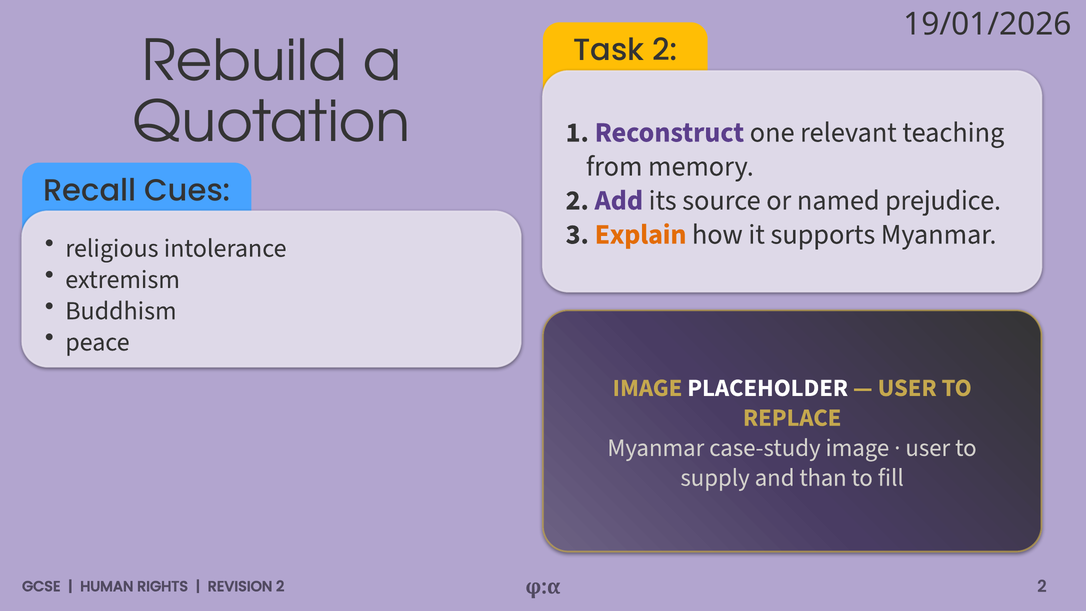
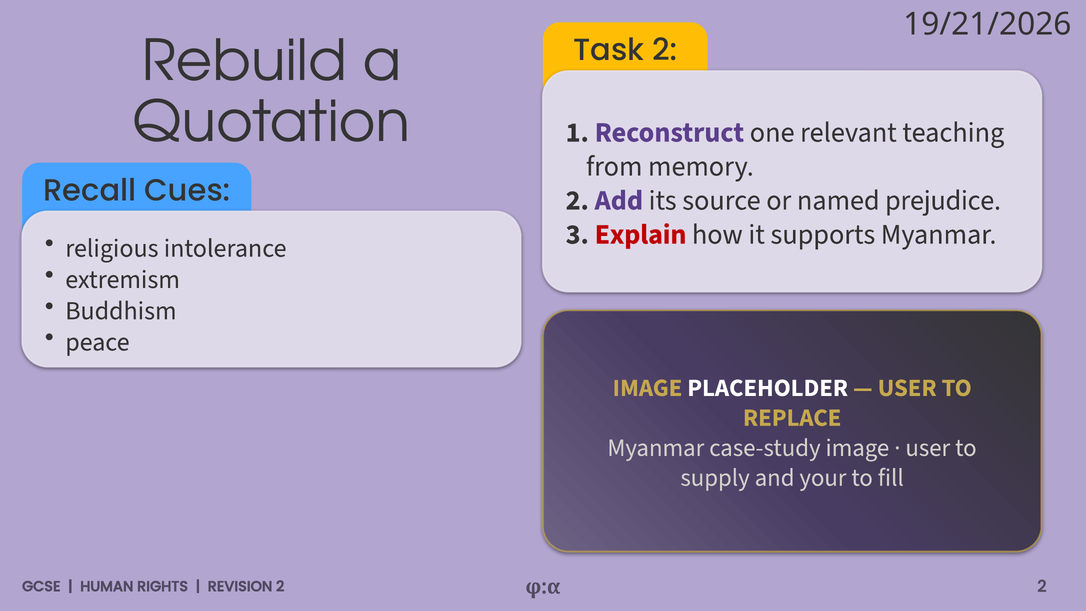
19/01/2026: 19/01/2026 -> 19/21/2026 (987, 24)
Explain colour: orange -> red (641, 234)
than: than -> your (823, 477)
